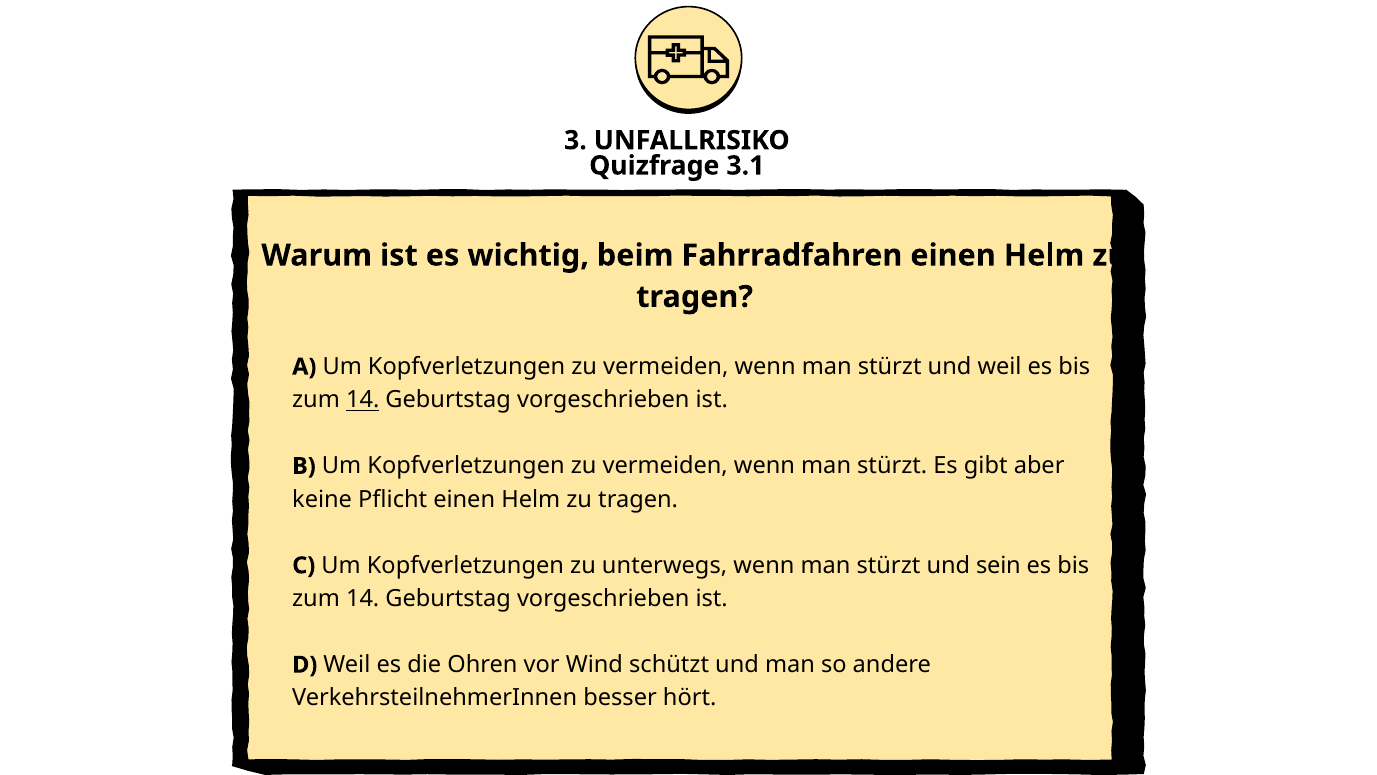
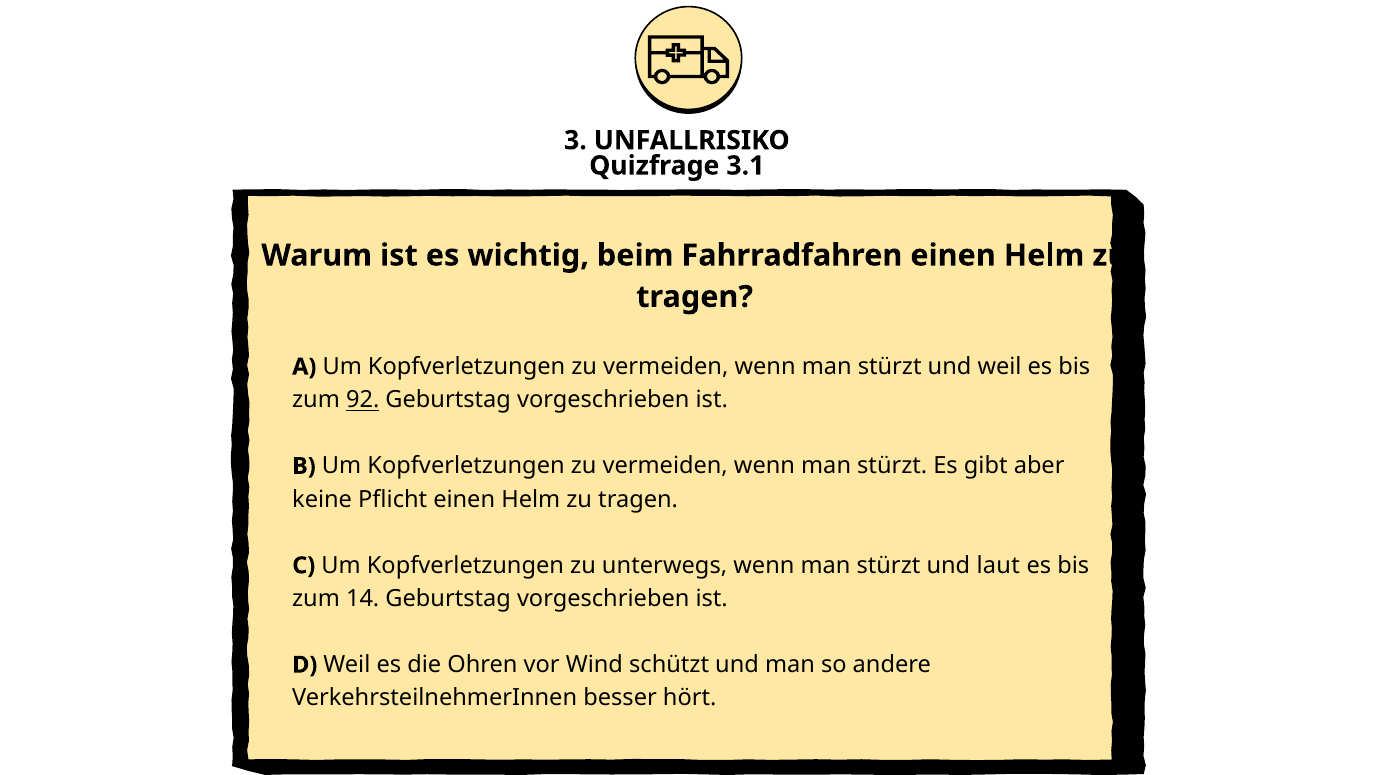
14: 14 -> 92 (363, 400)
sein: sein -> laut (998, 565)
